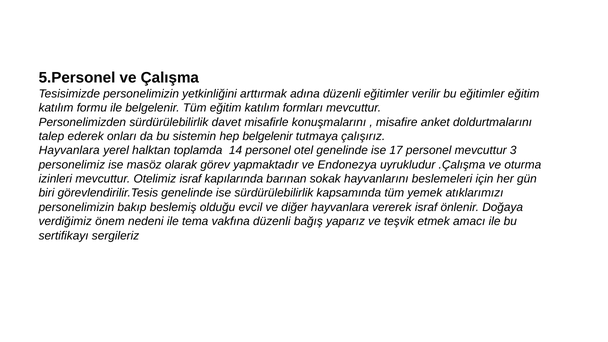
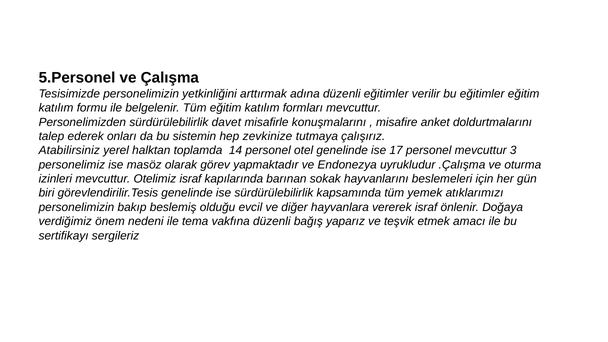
hep belgelenir: belgelenir -> zevkinize (268, 137)
Hayvanlara: Hayvanlara -> Atabilirsiniz (69, 151)
